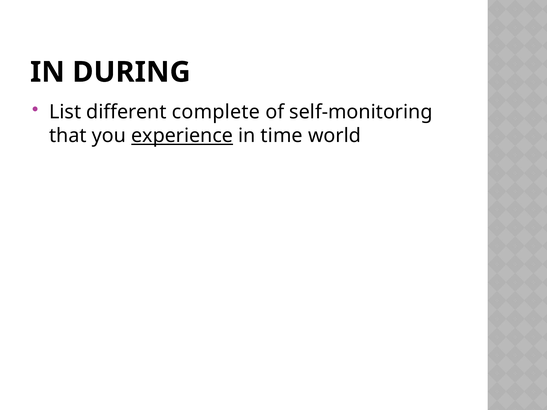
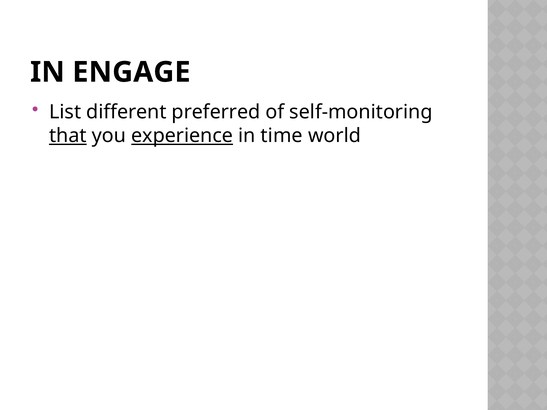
DURING: DURING -> ENGAGE (131, 72)
complete: complete -> preferred (216, 112)
that underline: none -> present (68, 136)
